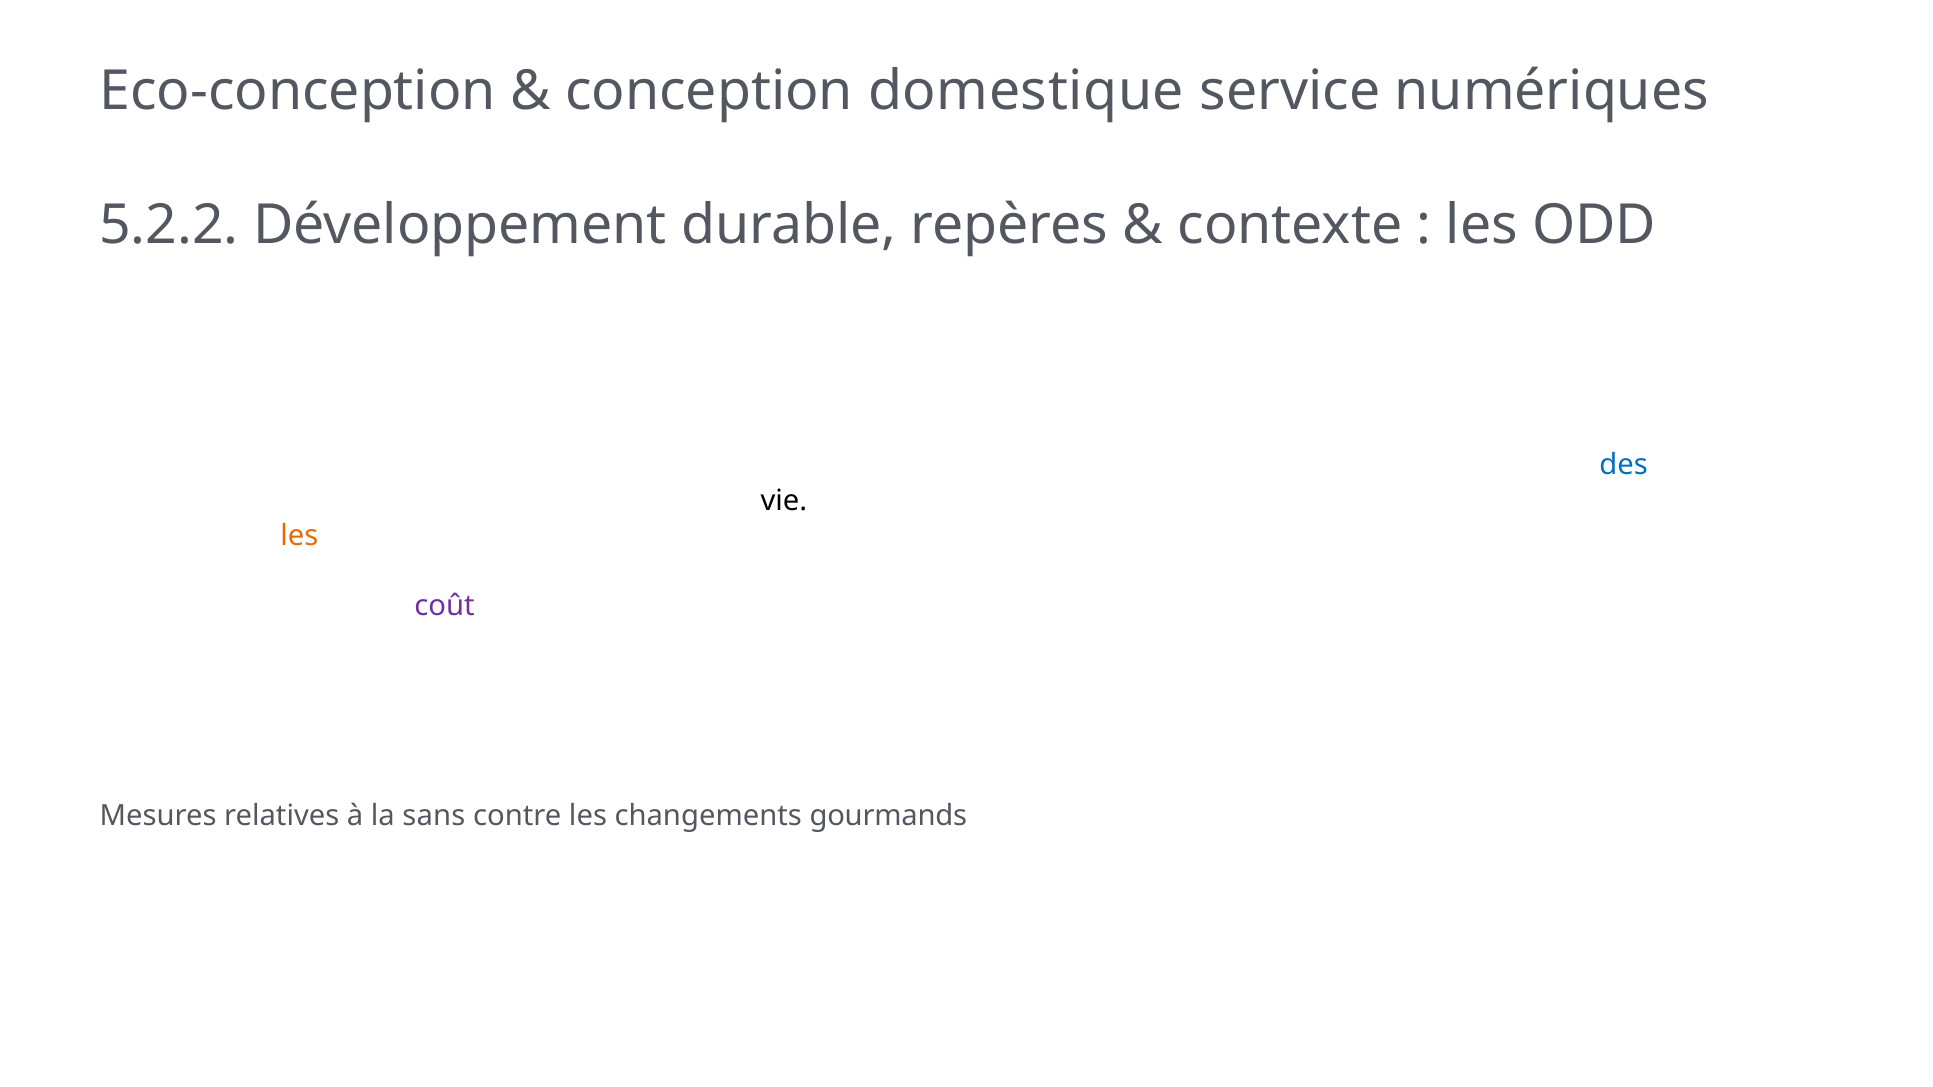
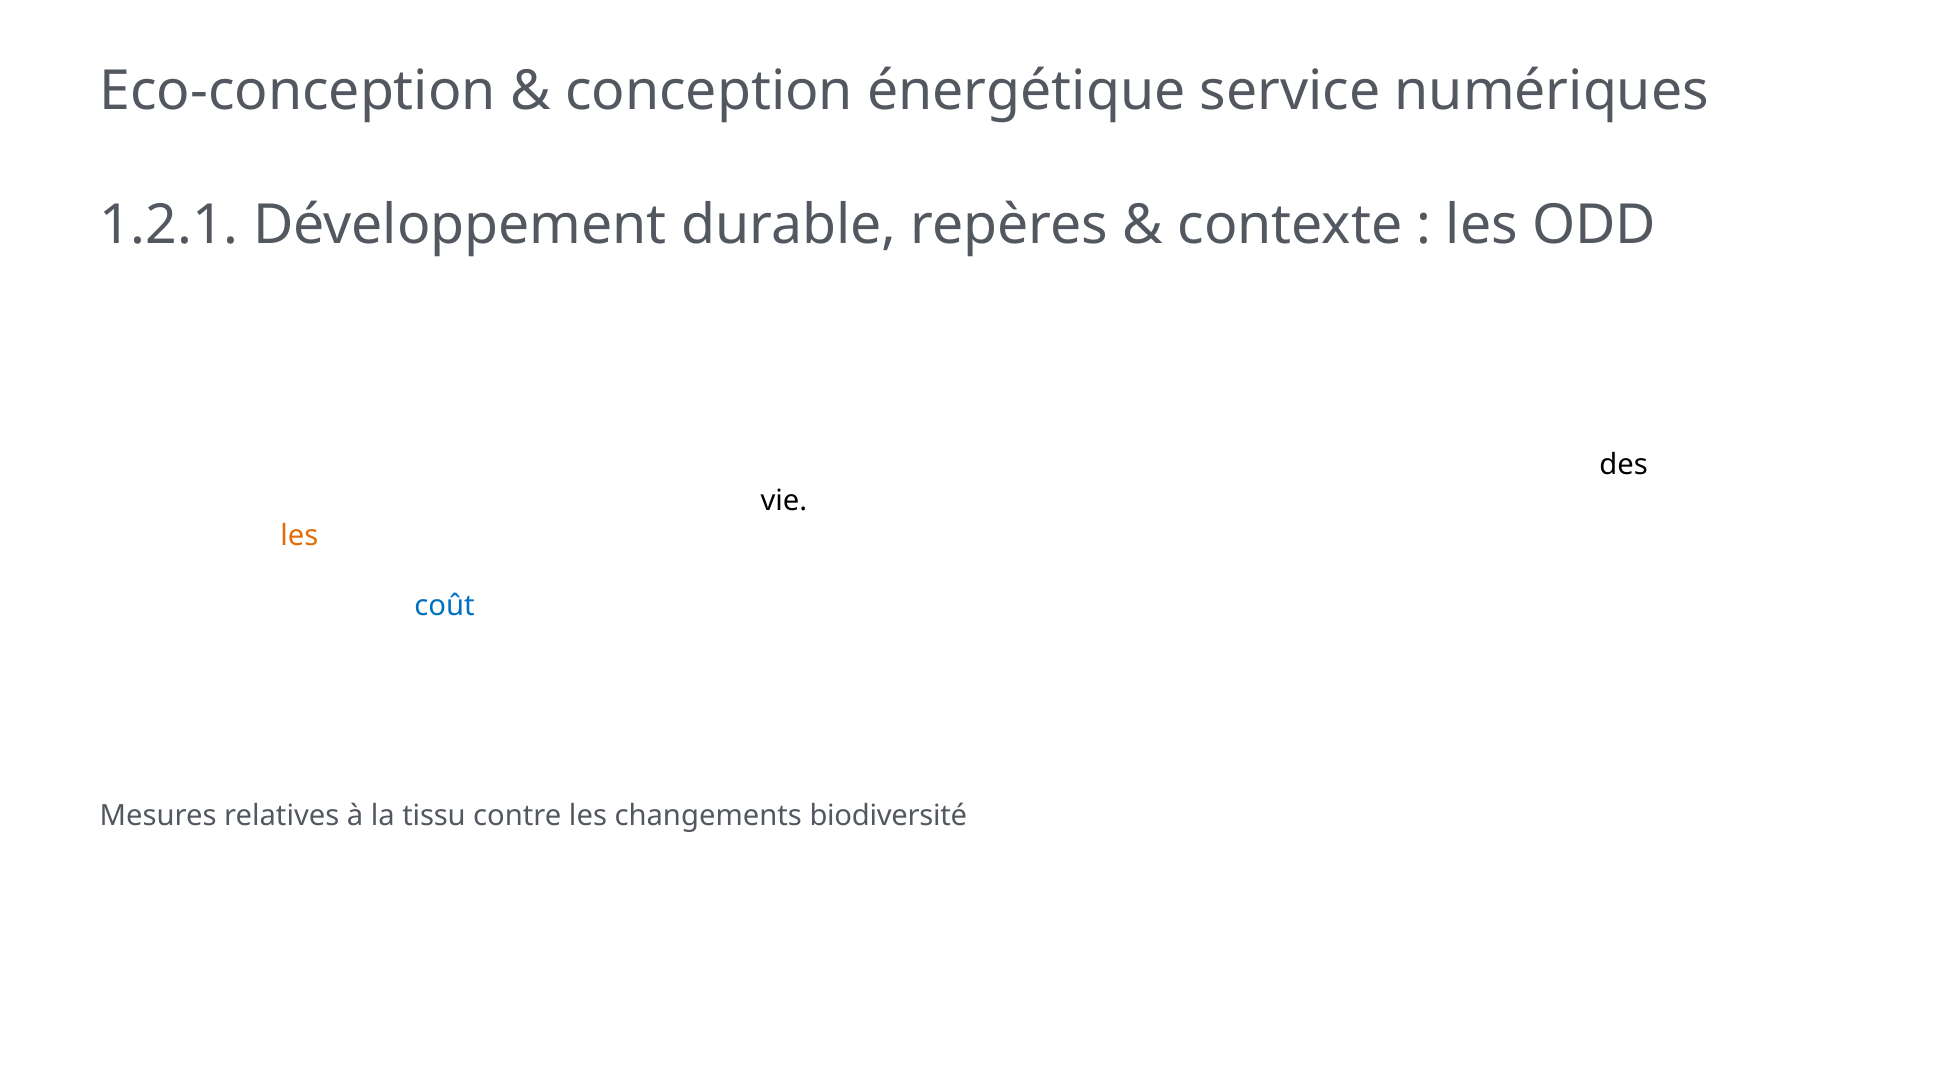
domestique: domestique -> énergétique (1026, 91)
5.2.2: 5.2.2 -> 1.2.1 (169, 225)
des colour: blue -> black (1624, 466)
coût colour: purple -> blue (445, 606)
sans: sans -> tissu (434, 816)
gourmands: gourmands -> biodiversité (888, 816)
